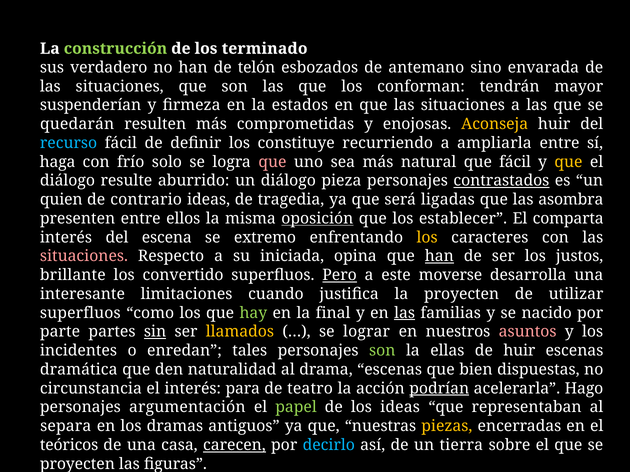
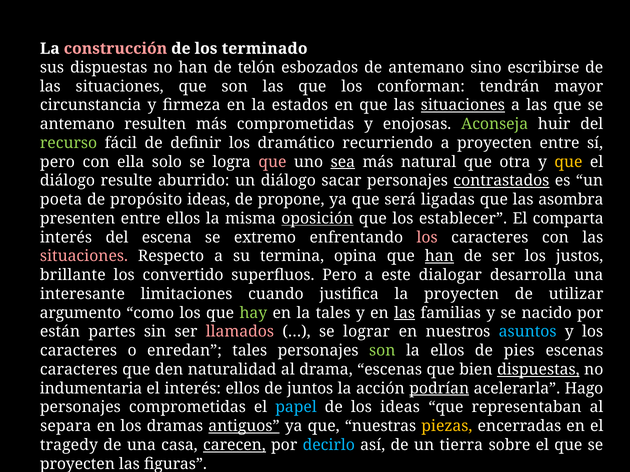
construcción colour: light green -> pink (115, 49)
sus verdadero: verdadero -> dispuestas (109, 68)
envarada: envarada -> escribirse (543, 68)
suspenderían: suspenderían -> circunstancia (91, 105)
situaciones underline: none -> present (463, 105)
quedarán: quedarán -> antemano (77, 124)
Aconseja colour: yellow -> light green (495, 124)
recurso colour: light blue -> light green (69, 143)
constituye: constituye -> dramático (296, 143)
a ampliarla: ampliarla -> proyecten (495, 143)
haga: haga -> pero (57, 162)
frío: frío -> ella (131, 162)
sea underline: none -> present (343, 162)
que fácil: fácil -> otra (515, 162)
pieza: pieza -> sacar (341, 181)
quien: quien -> poeta (61, 200)
contrario: contrario -> propósito (146, 200)
tragedia: tragedia -> propone (291, 200)
los colour: yellow -> pink (427, 238)
iniciada: iniciada -> termina (292, 257)
Pero underline: present -> none (340, 275)
moverse: moverse -> dialogar (450, 275)
superfluos: superfluos -> argumento (80, 313)
la final: final -> tales (333, 313)
parte: parte -> están (60, 332)
sin underline: present -> none (155, 332)
llamados colour: yellow -> pink (240, 332)
asuntos colour: pink -> light blue (528, 332)
incidentes: incidentes -> caracteres (78, 351)
la ellas: ellas -> ellos (447, 351)
de huir: huir -> pies (519, 351)
dramática: dramática -> caracteres (79, 370)
dispuestas underline: none -> present (538, 370)
circunstancia: circunstancia -> indumentaria (91, 389)
interés para: para -> ellos (243, 389)
teatro: teatro -> juntos (310, 389)
personajes argumentación: argumentación -> comprometidas (187, 408)
papel colour: light green -> light blue (296, 408)
antiguos underline: none -> present (244, 427)
teóricos: teóricos -> tragedy (69, 446)
